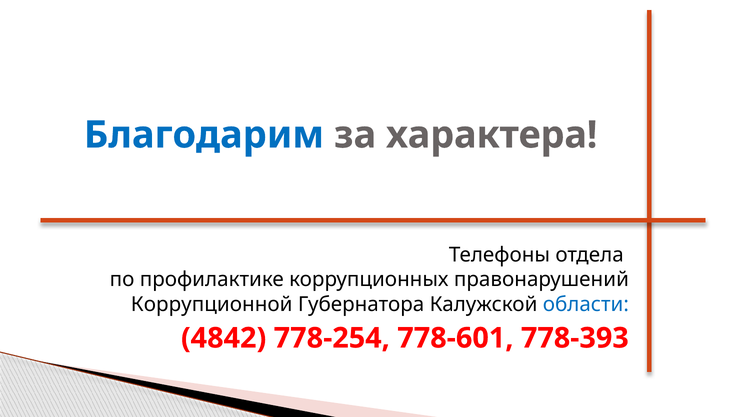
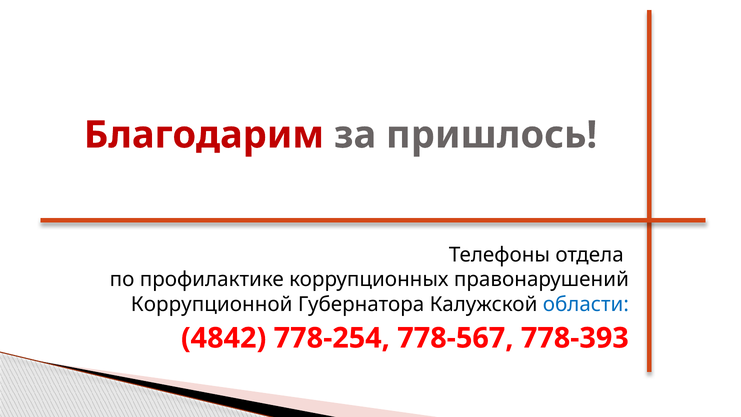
Благодарим colour: blue -> red (204, 135)
характера: характера -> пришлось (492, 135)
778-601: 778-601 -> 778-567 (455, 338)
